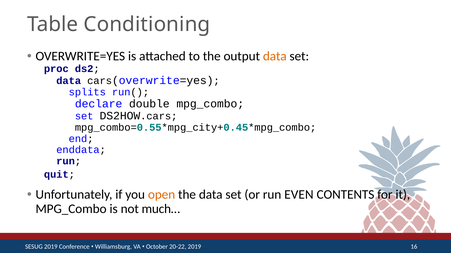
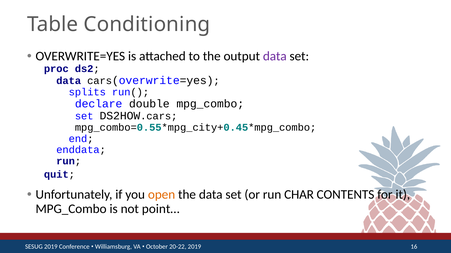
data colour: orange -> purple (275, 56)
EVEN: EVEN -> CHAR (299, 195)
much…: much… -> point… (161, 209)
